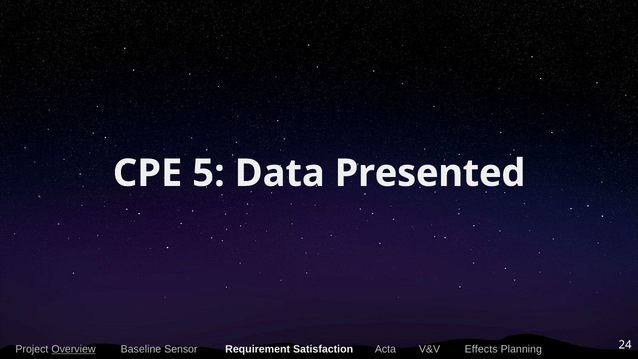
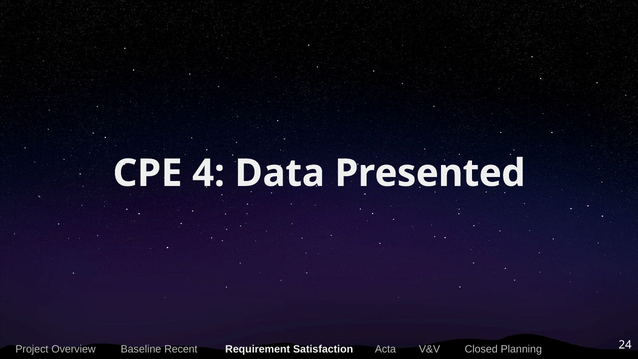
5: 5 -> 4 (209, 173)
Overview underline: present -> none (73, 349)
Sensor: Sensor -> Recent (181, 349)
Effects: Effects -> Closed (481, 349)
